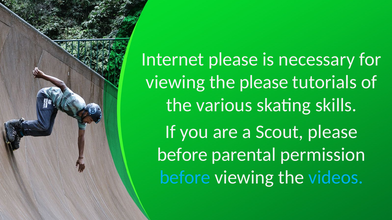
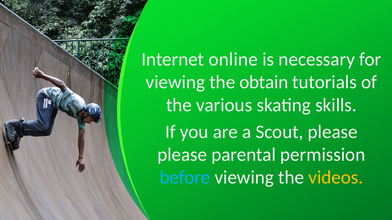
Internet please: please -> online (233, 60)
the please: please -> obtain (264, 82)
before: before -> please (182, 155)
videos colour: light blue -> yellow (336, 178)
